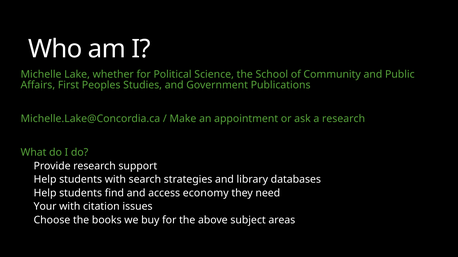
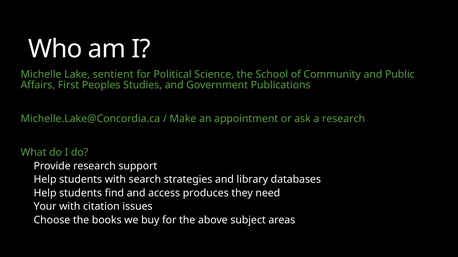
whether: whether -> sentient (113, 74)
economy: economy -> produces (206, 193)
